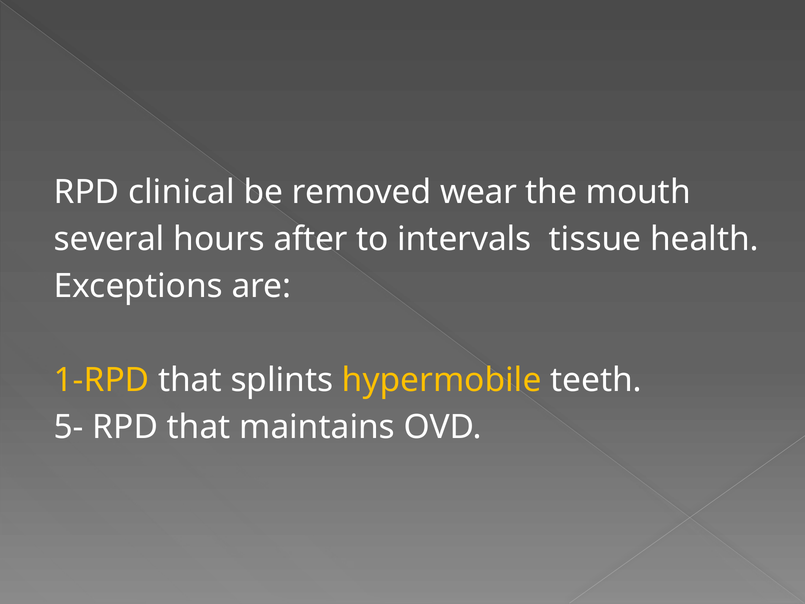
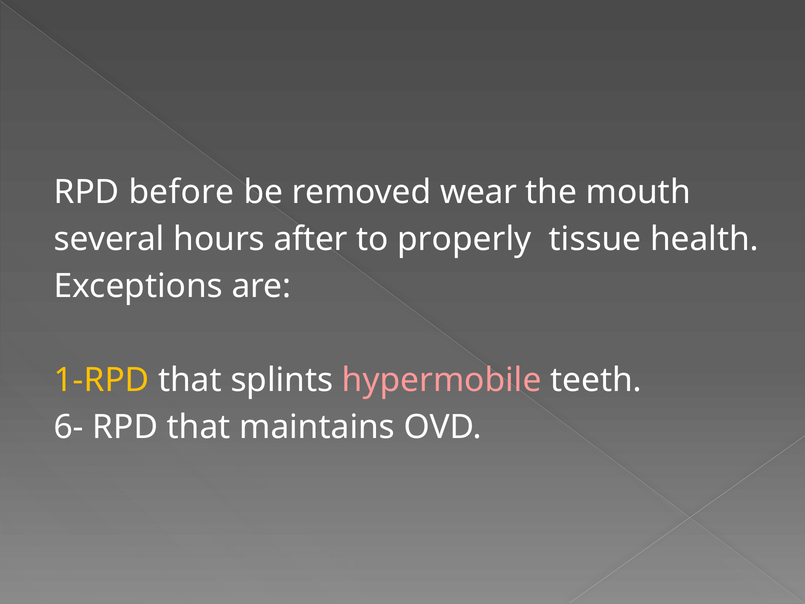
clinical: clinical -> before (181, 192)
intervals: intervals -> properly (464, 239)
hypermobile colour: yellow -> pink (442, 380)
5-: 5- -> 6- (69, 427)
